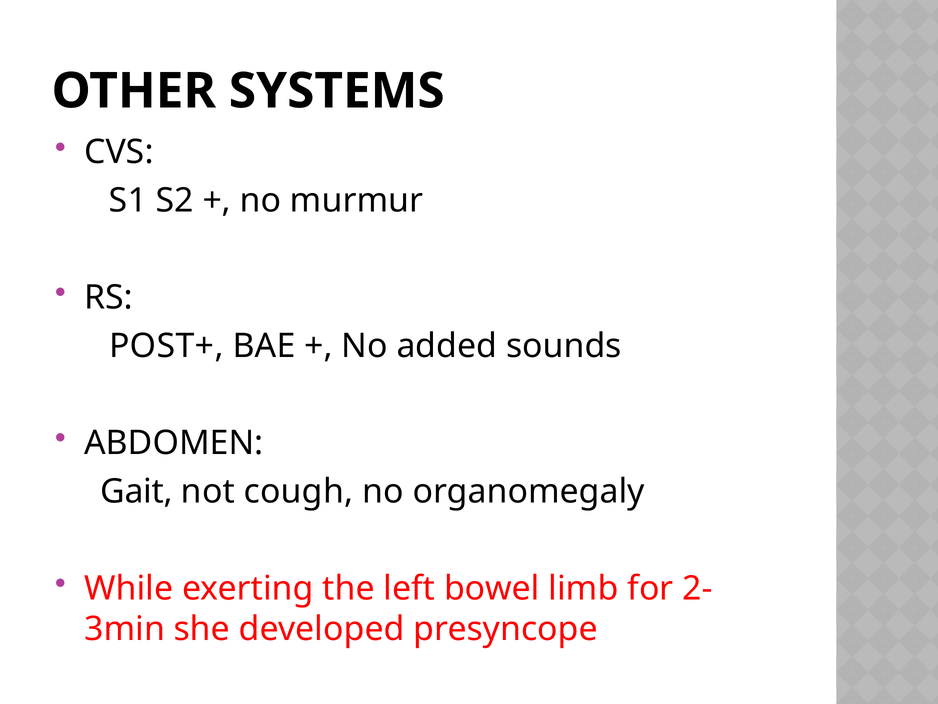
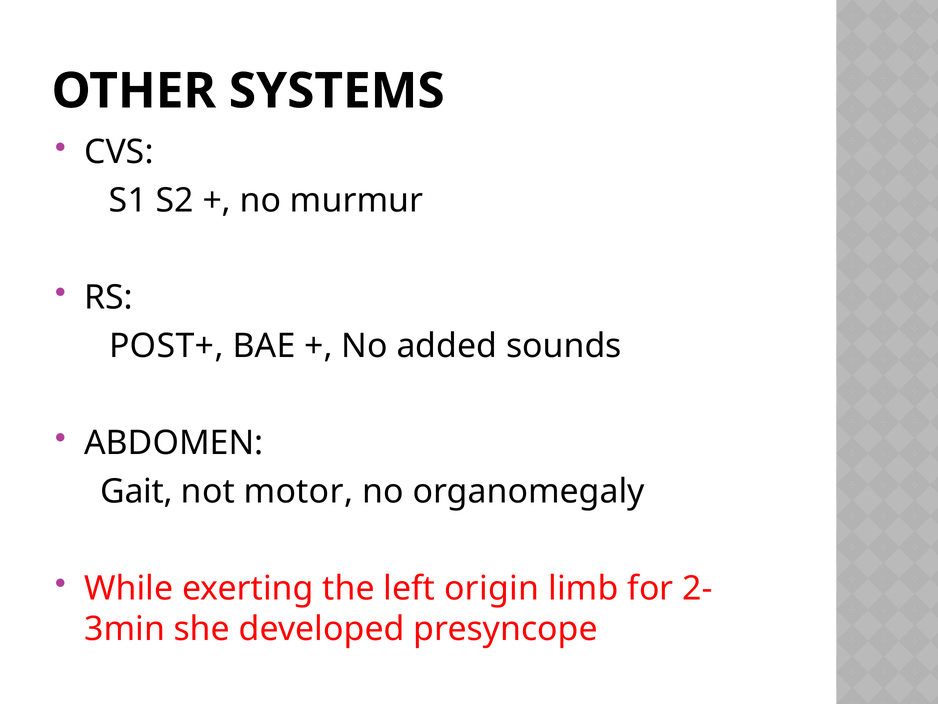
cough: cough -> motor (298, 491)
bowel: bowel -> origin (492, 588)
